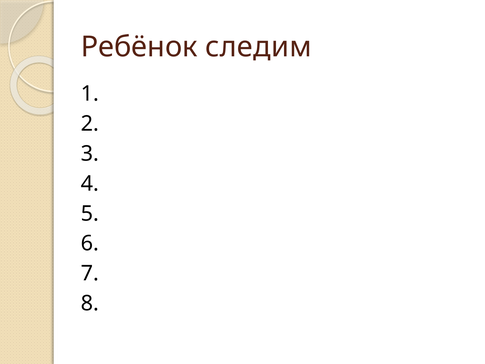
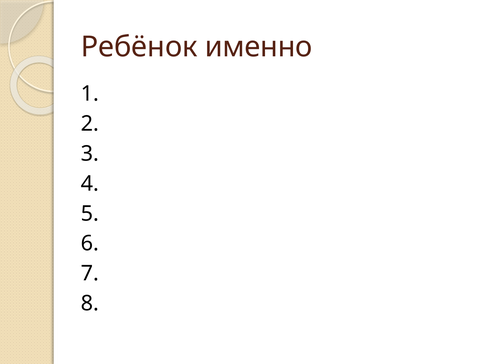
следим: следим -> именно (259, 47)
